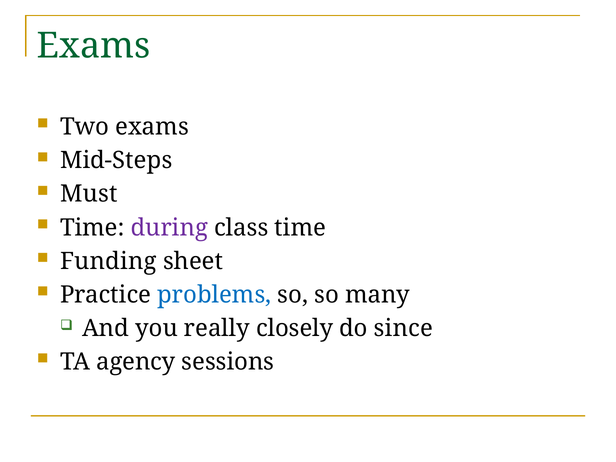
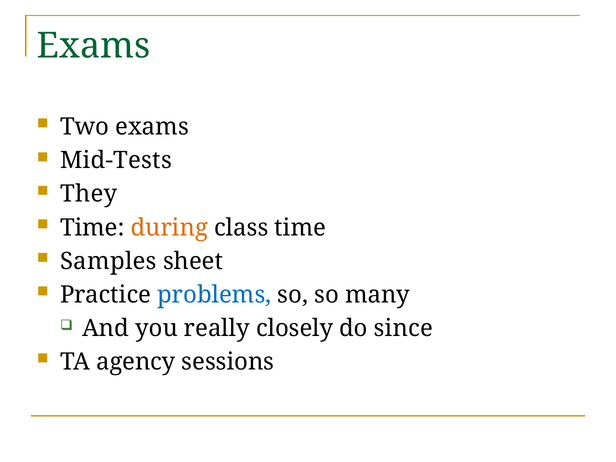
Mid-Steps: Mid-Steps -> Mid-Tests (116, 160)
Must: Must -> They (89, 194)
during colour: purple -> orange (169, 228)
Funding: Funding -> Samples (108, 261)
